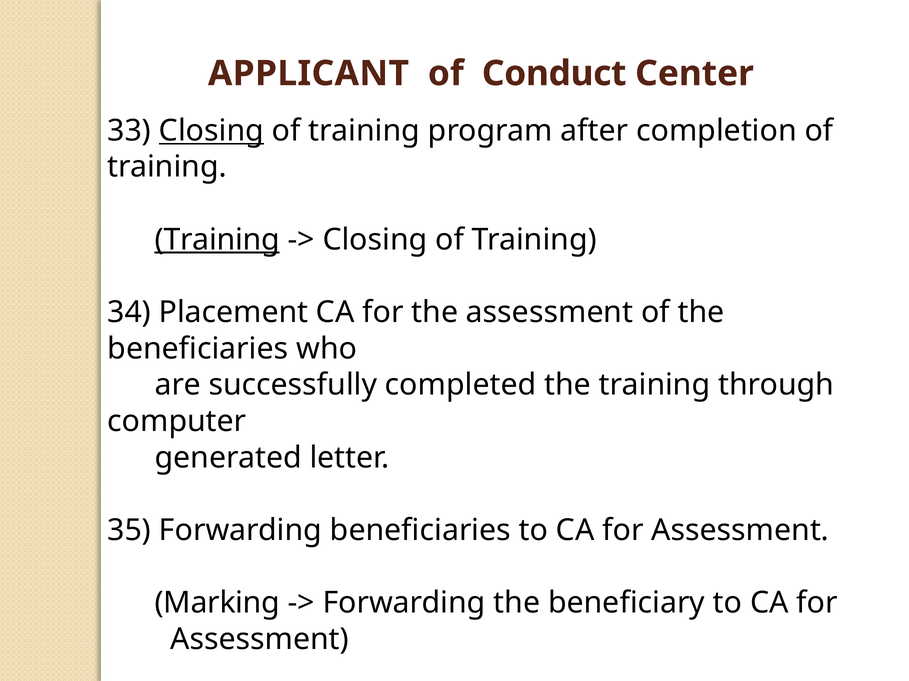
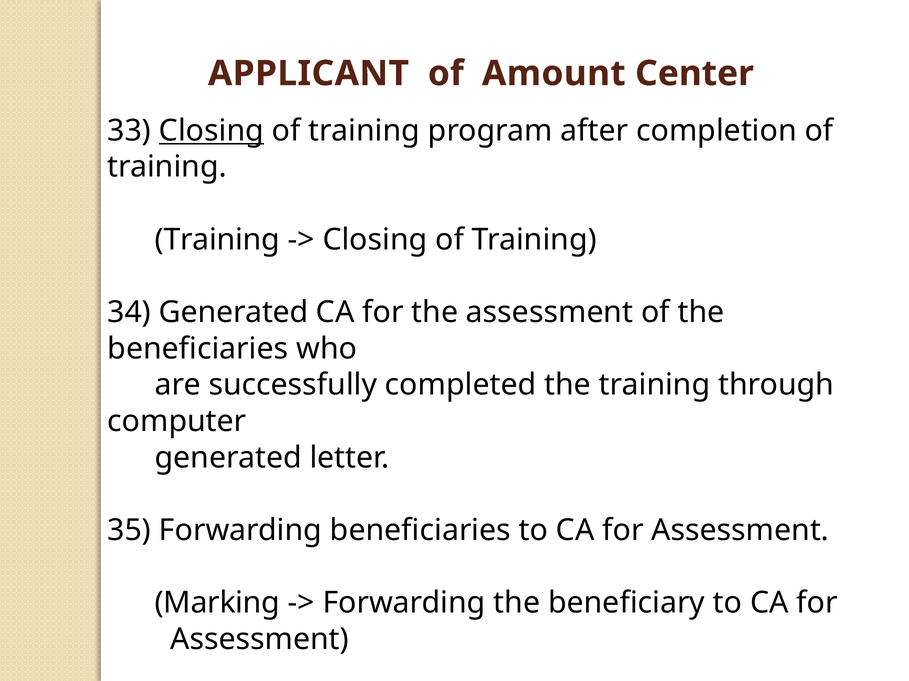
Conduct: Conduct -> Amount (554, 74)
Training underline: present -> none (217, 240)
34 Placement: Placement -> Generated (234, 313)
